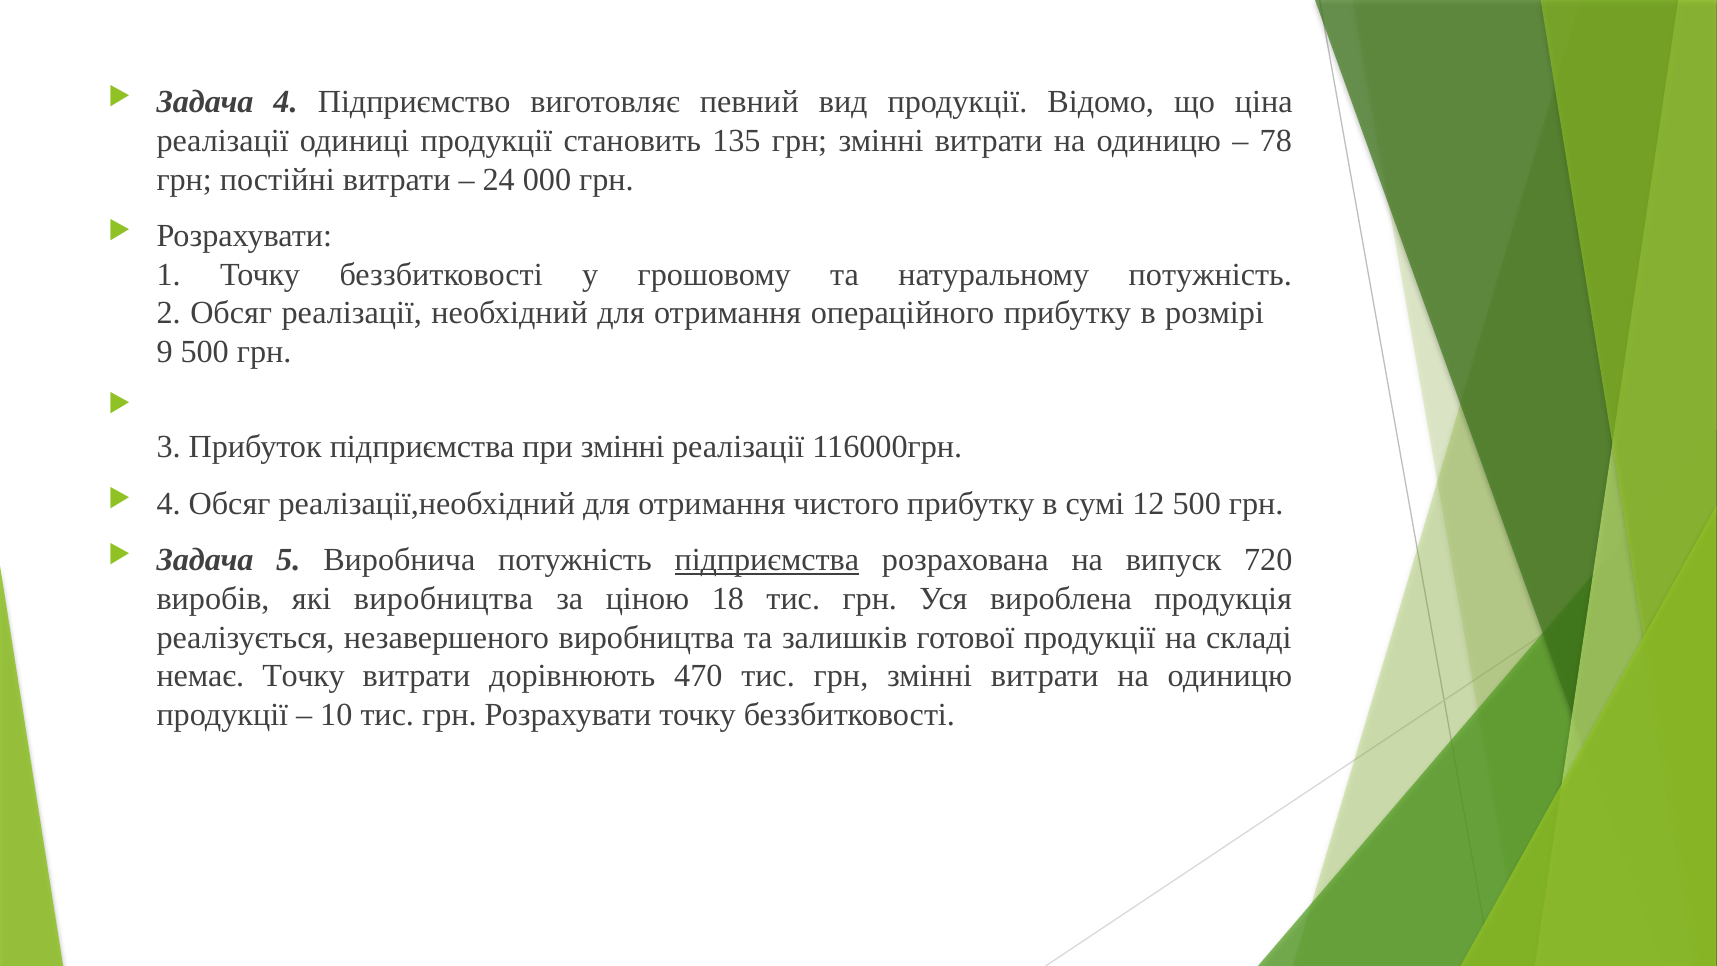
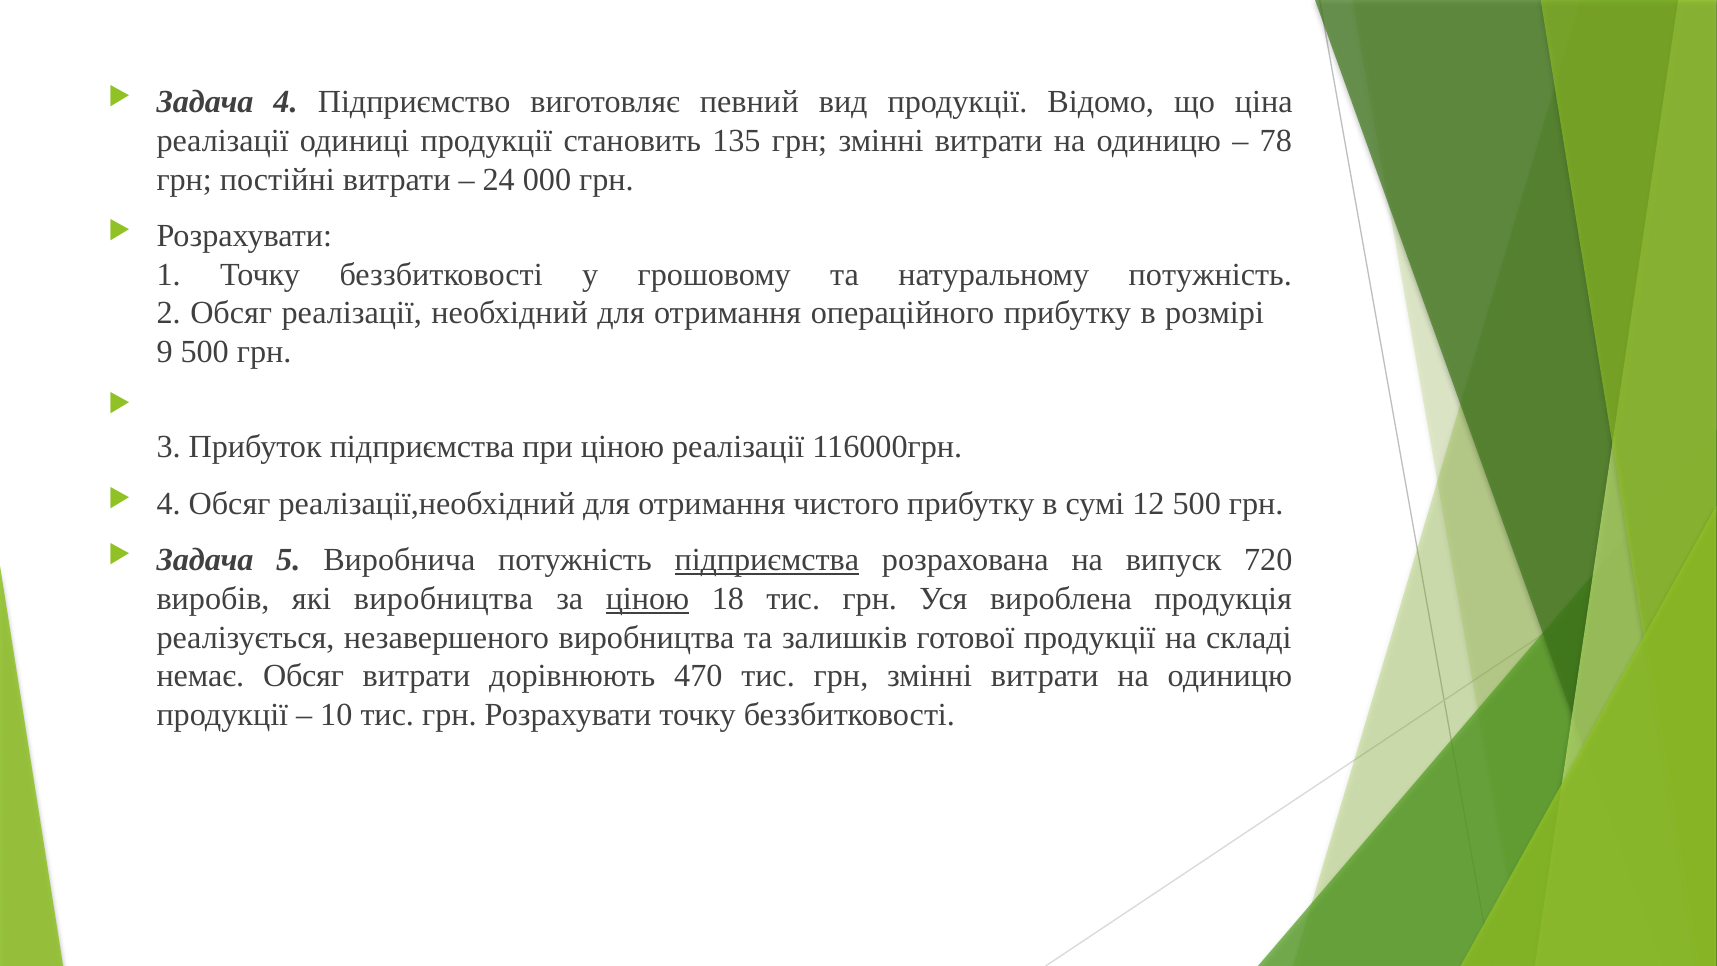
при змінні: змінні -> ціною (623, 447)
ціною underline: none -> present (647, 599)
немає Точку: Точку -> Обсяг (304, 676)
